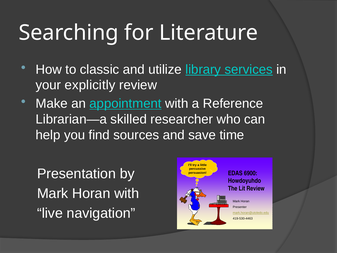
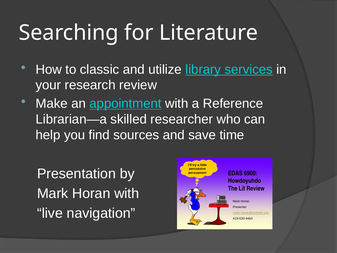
explicitly: explicitly -> research (90, 85)
